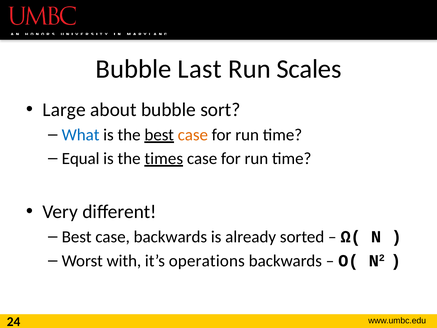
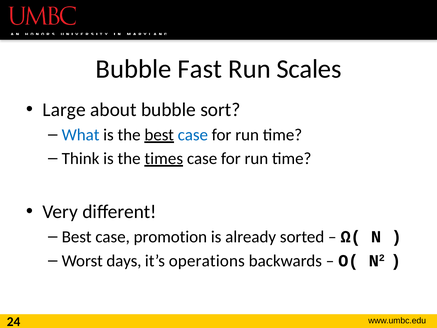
Last: Last -> Fast (200, 69)
case colour: orange -> blue (193, 135)
Equal: Equal -> Think (81, 159)
case backwards: backwards -> promotion (170, 237)
with: with -> days (124, 261)
